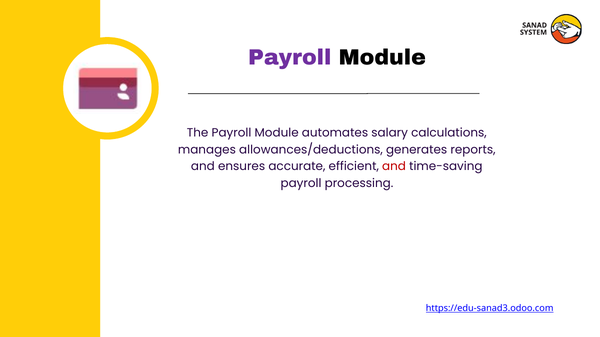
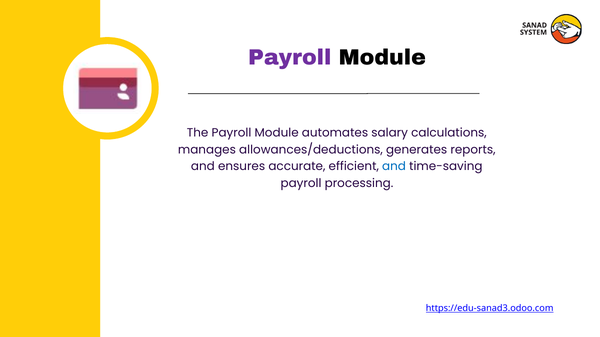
and colour: red -> blue (394, 167)
